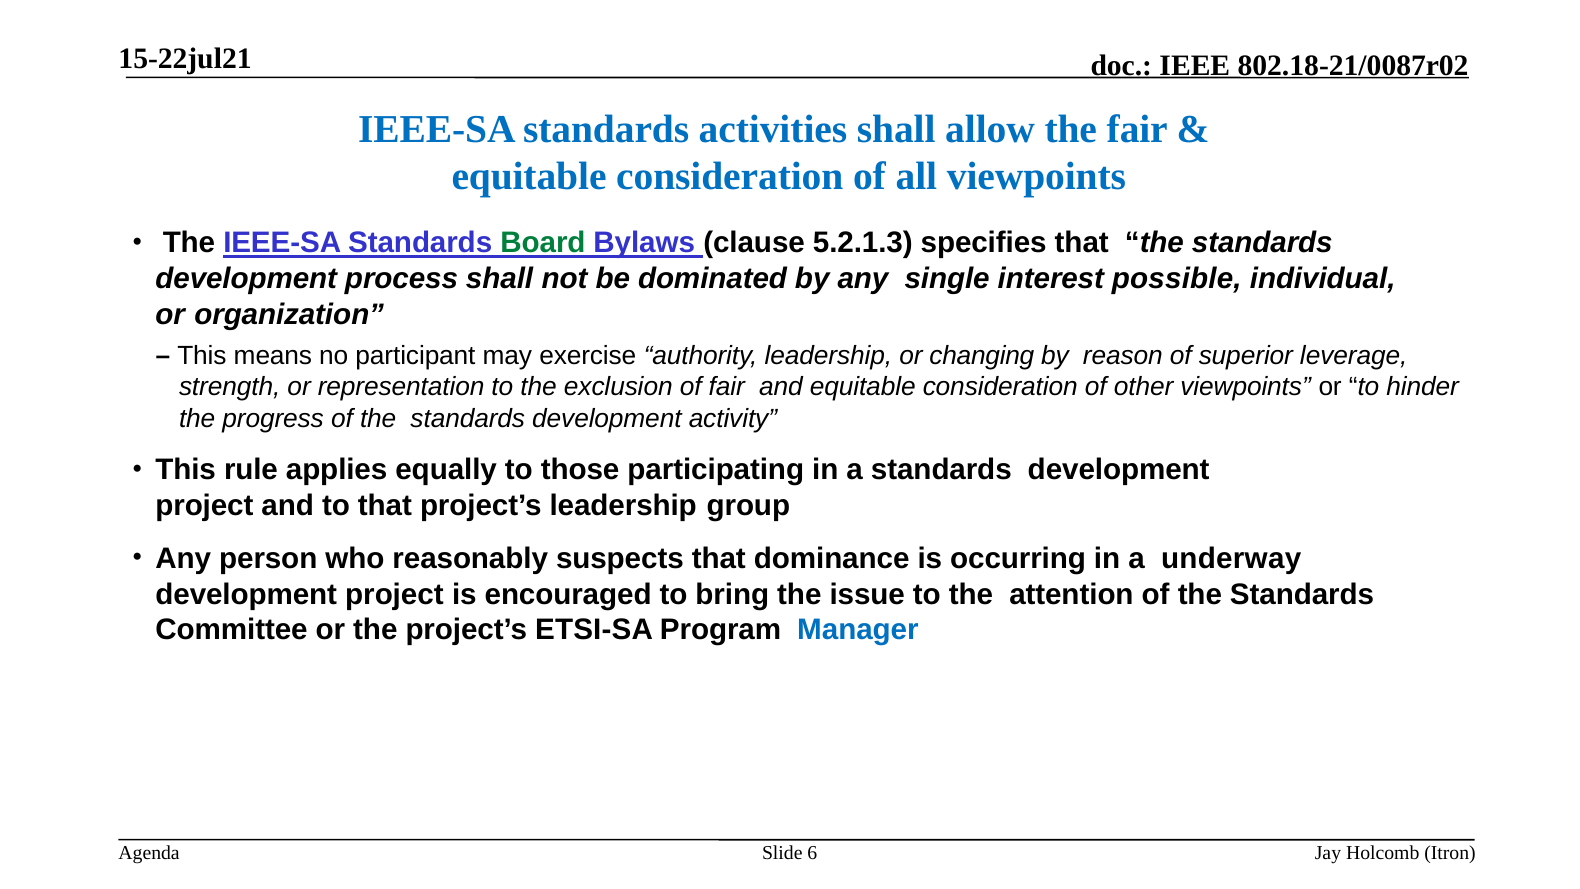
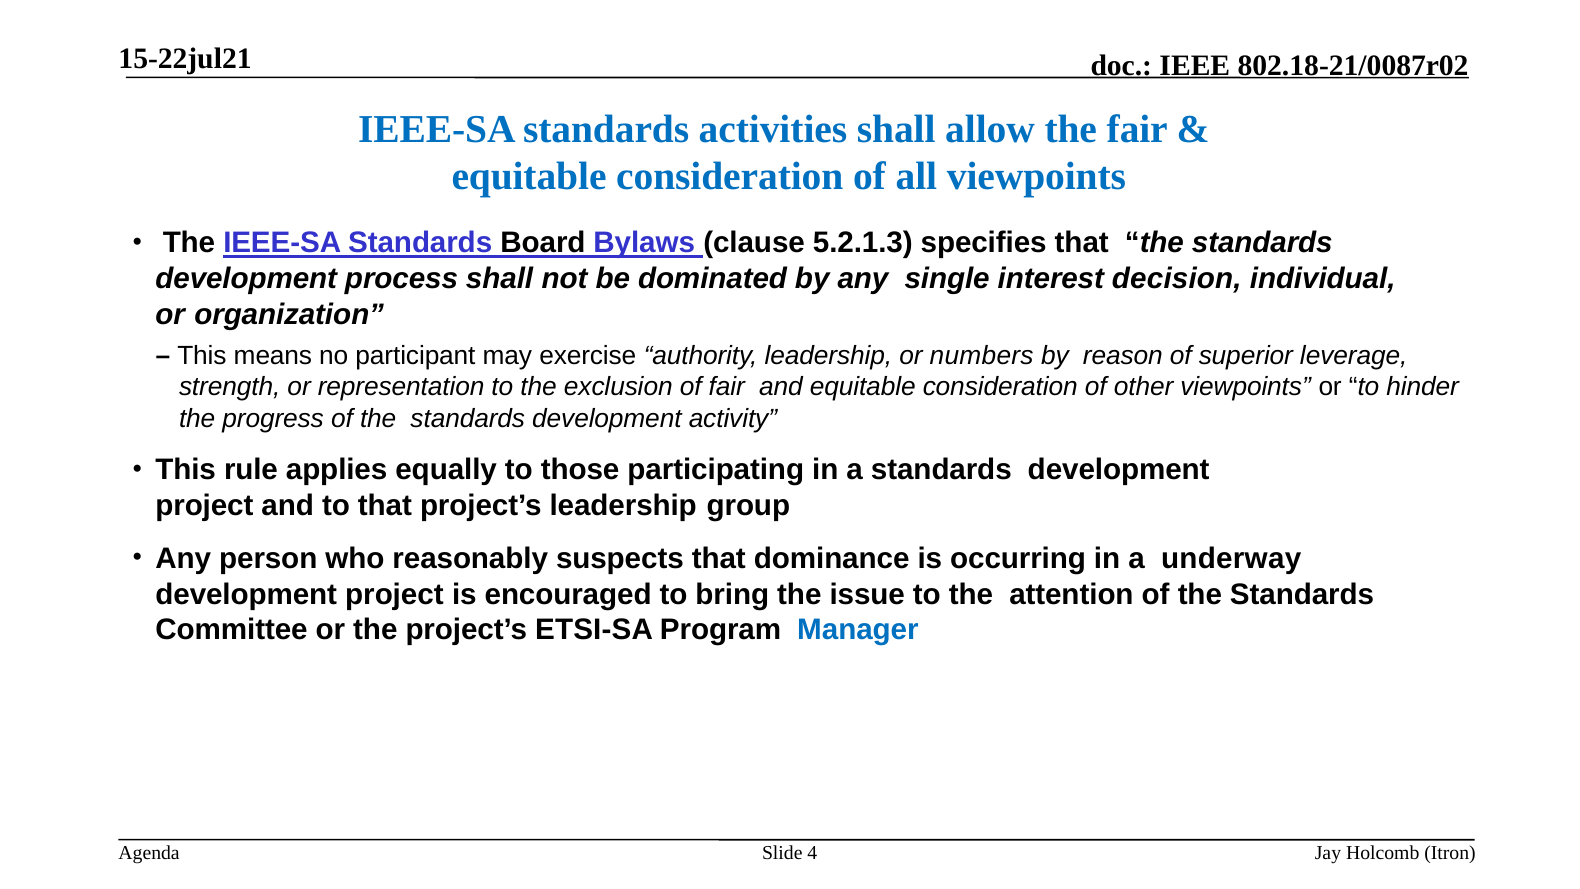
Board colour: green -> black (543, 243)
possible: possible -> decision (1177, 279)
changing: changing -> numbers (982, 355)
6: 6 -> 4 (812, 852)
